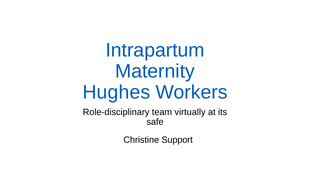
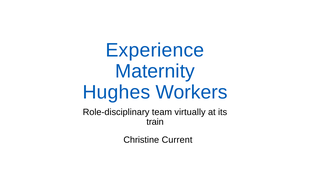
Intrapartum: Intrapartum -> Experience (155, 50)
safe: safe -> train (155, 122)
Support: Support -> Current (177, 139)
